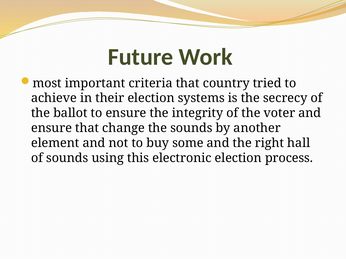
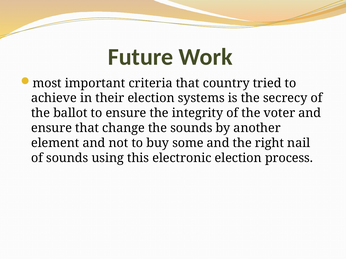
hall: hall -> nail (299, 143)
